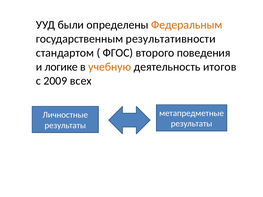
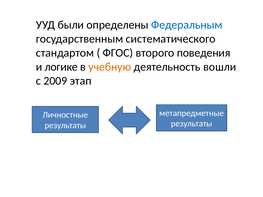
Федеральным colour: orange -> blue (187, 25)
результативности: результативности -> систематического (171, 39)
итогов: итогов -> вошли (220, 67)
всех: всех -> этап (81, 81)
